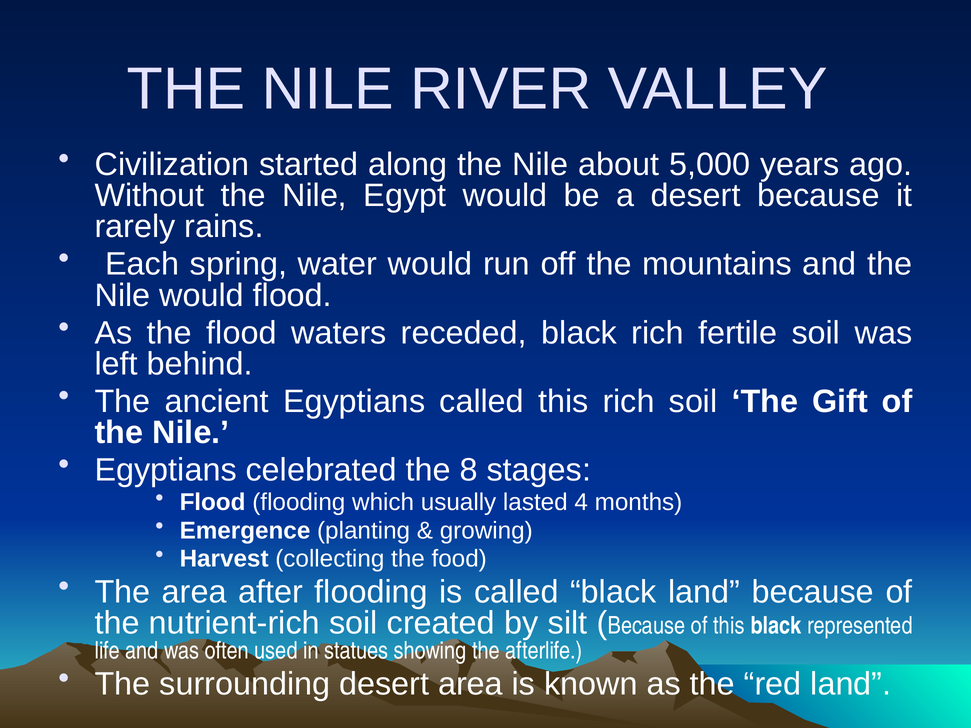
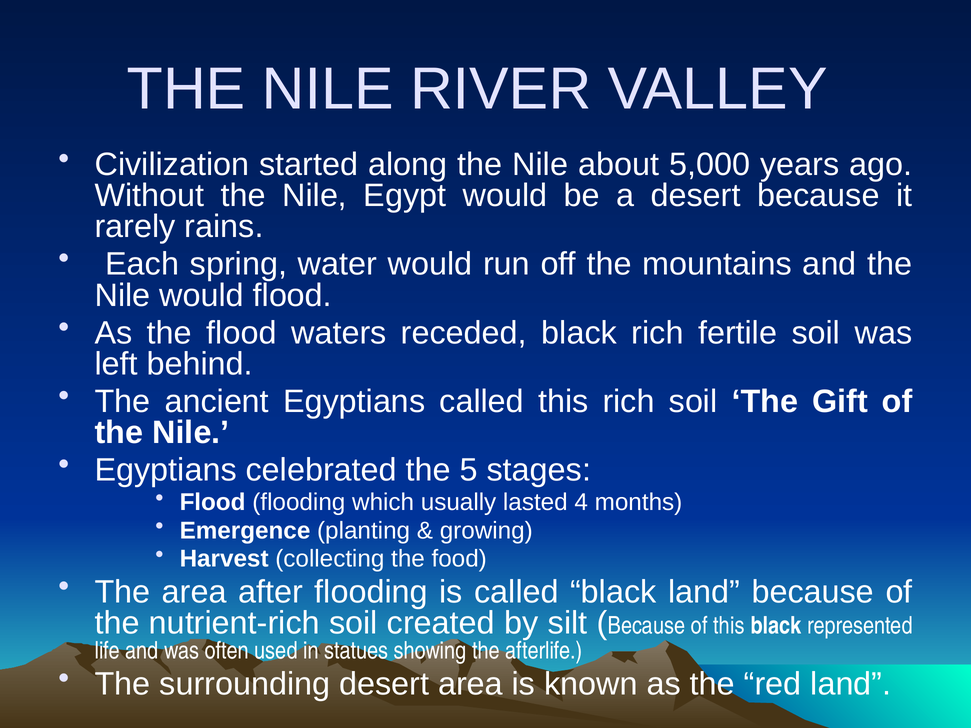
8: 8 -> 5 (469, 470)
